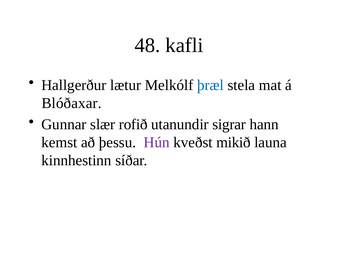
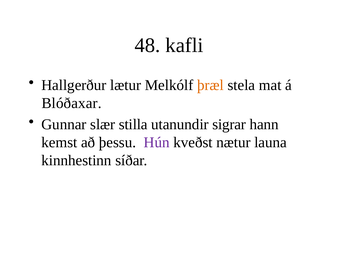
þræl colour: blue -> orange (211, 85)
rofið: rofið -> stilla (133, 124)
mikið: mikið -> nætur (233, 142)
